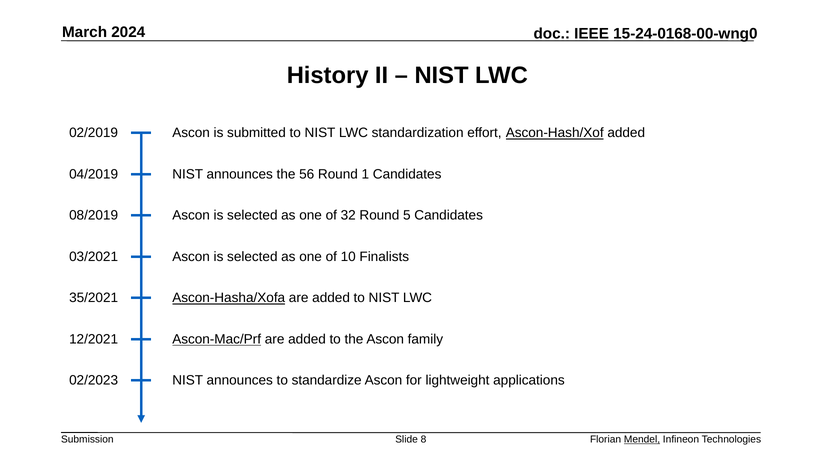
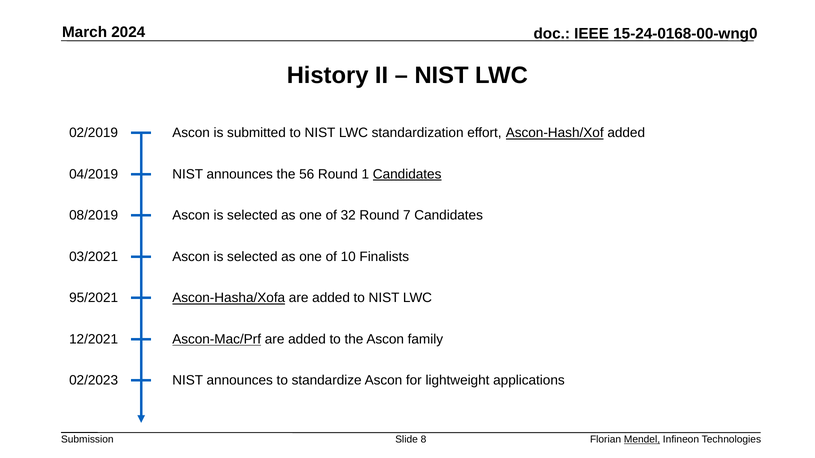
Candidates underline: none -> present (407, 174)
5: 5 -> 7 (407, 216)
35/2021: 35/2021 -> 95/2021 (94, 298)
